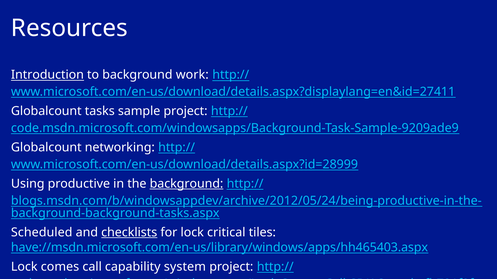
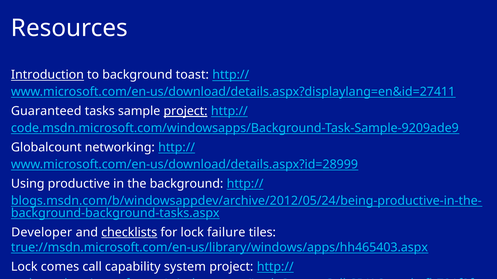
work: work -> toast (192, 75)
Globalcount: Globalcount -> Guaranteed (46, 111)
project underline: none -> present (186, 111)
background underline: present -> none (187, 184)
Scheduled: Scheduled -> Developer (42, 233)
critical: critical -> failure (226, 233)
have://msdn.microsoft.com/en-us/library/windows/apps/hh465403.aspx: have://msdn.microsoft.com/en-us/library/windows/apps/hh465403.aspx -> true://msdn.microsoft.com/en-us/library/windows/apps/hh465403.aspx (219, 248)
